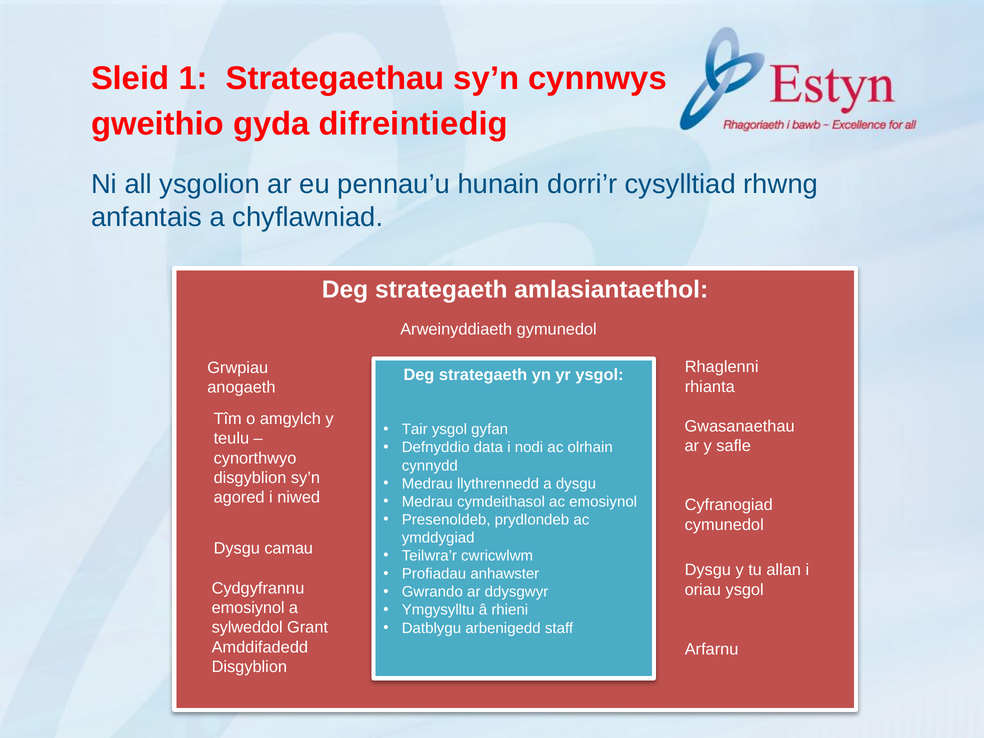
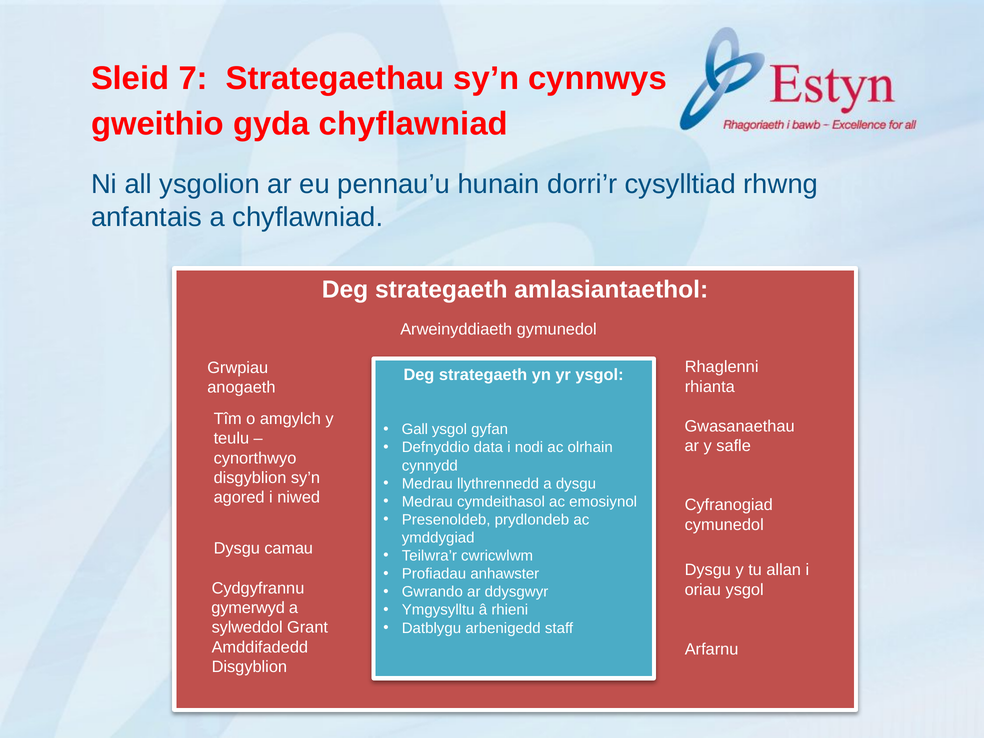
1: 1 -> 7 (193, 78)
gyda difreintiedig: difreintiedig -> chyflawniad (413, 124)
Tair: Tair -> Gall (415, 429)
emosiynol: emosiynol -> gymerwyd (248, 608)
